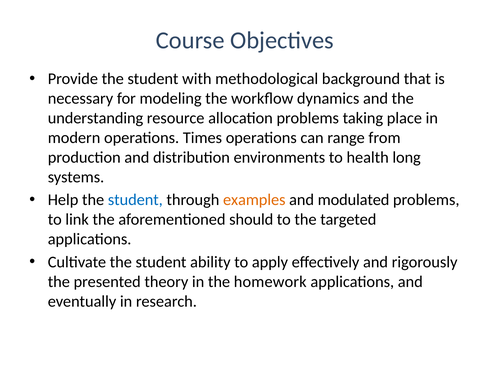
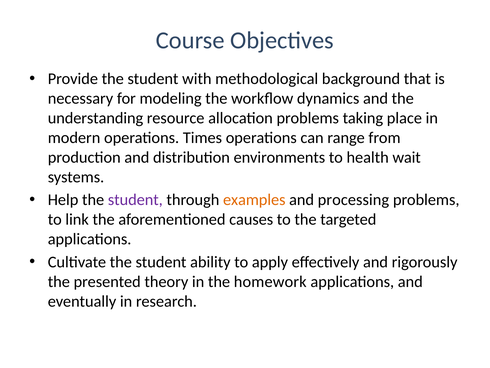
long: long -> wait (407, 157)
student colour: blue -> purple (135, 200)
modulated: modulated -> processing (353, 200)
should: should -> causes (251, 219)
